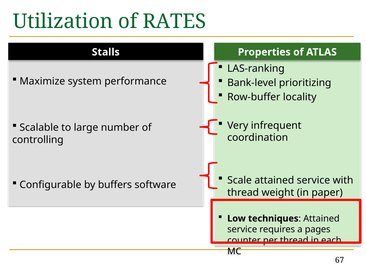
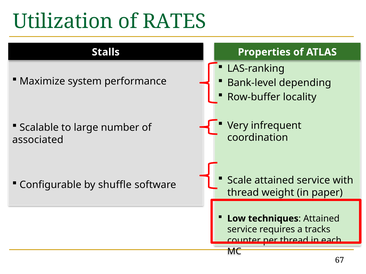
prioritizing: prioritizing -> depending (305, 83)
controlling: controlling -> associated (38, 140)
buffers: buffers -> shuffle (115, 185)
pages: pages -> tracks (318, 230)
